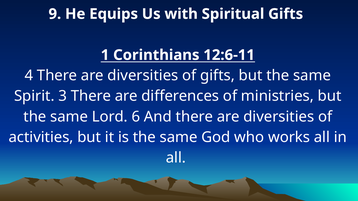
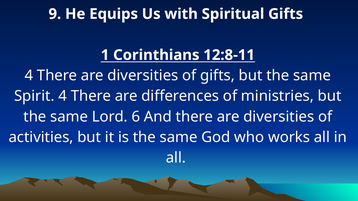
12:6-11: 12:6-11 -> 12:8-11 (229, 55)
Spirit 3: 3 -> 4 (63, 96)
